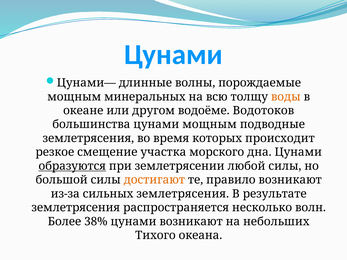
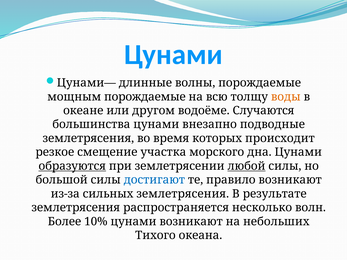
мощным минеральных: минеральных -> порождаемые (145, 97)
Водотоков: Водотоков -> Случаются (263, 111)
цунами мощным: мощным -> внезапно (210, 125)
любой underline: none -> present (246, 166)
достигают colour: orange -> blue (154, 180)
38%: 38% -> 10% (96, 222)
